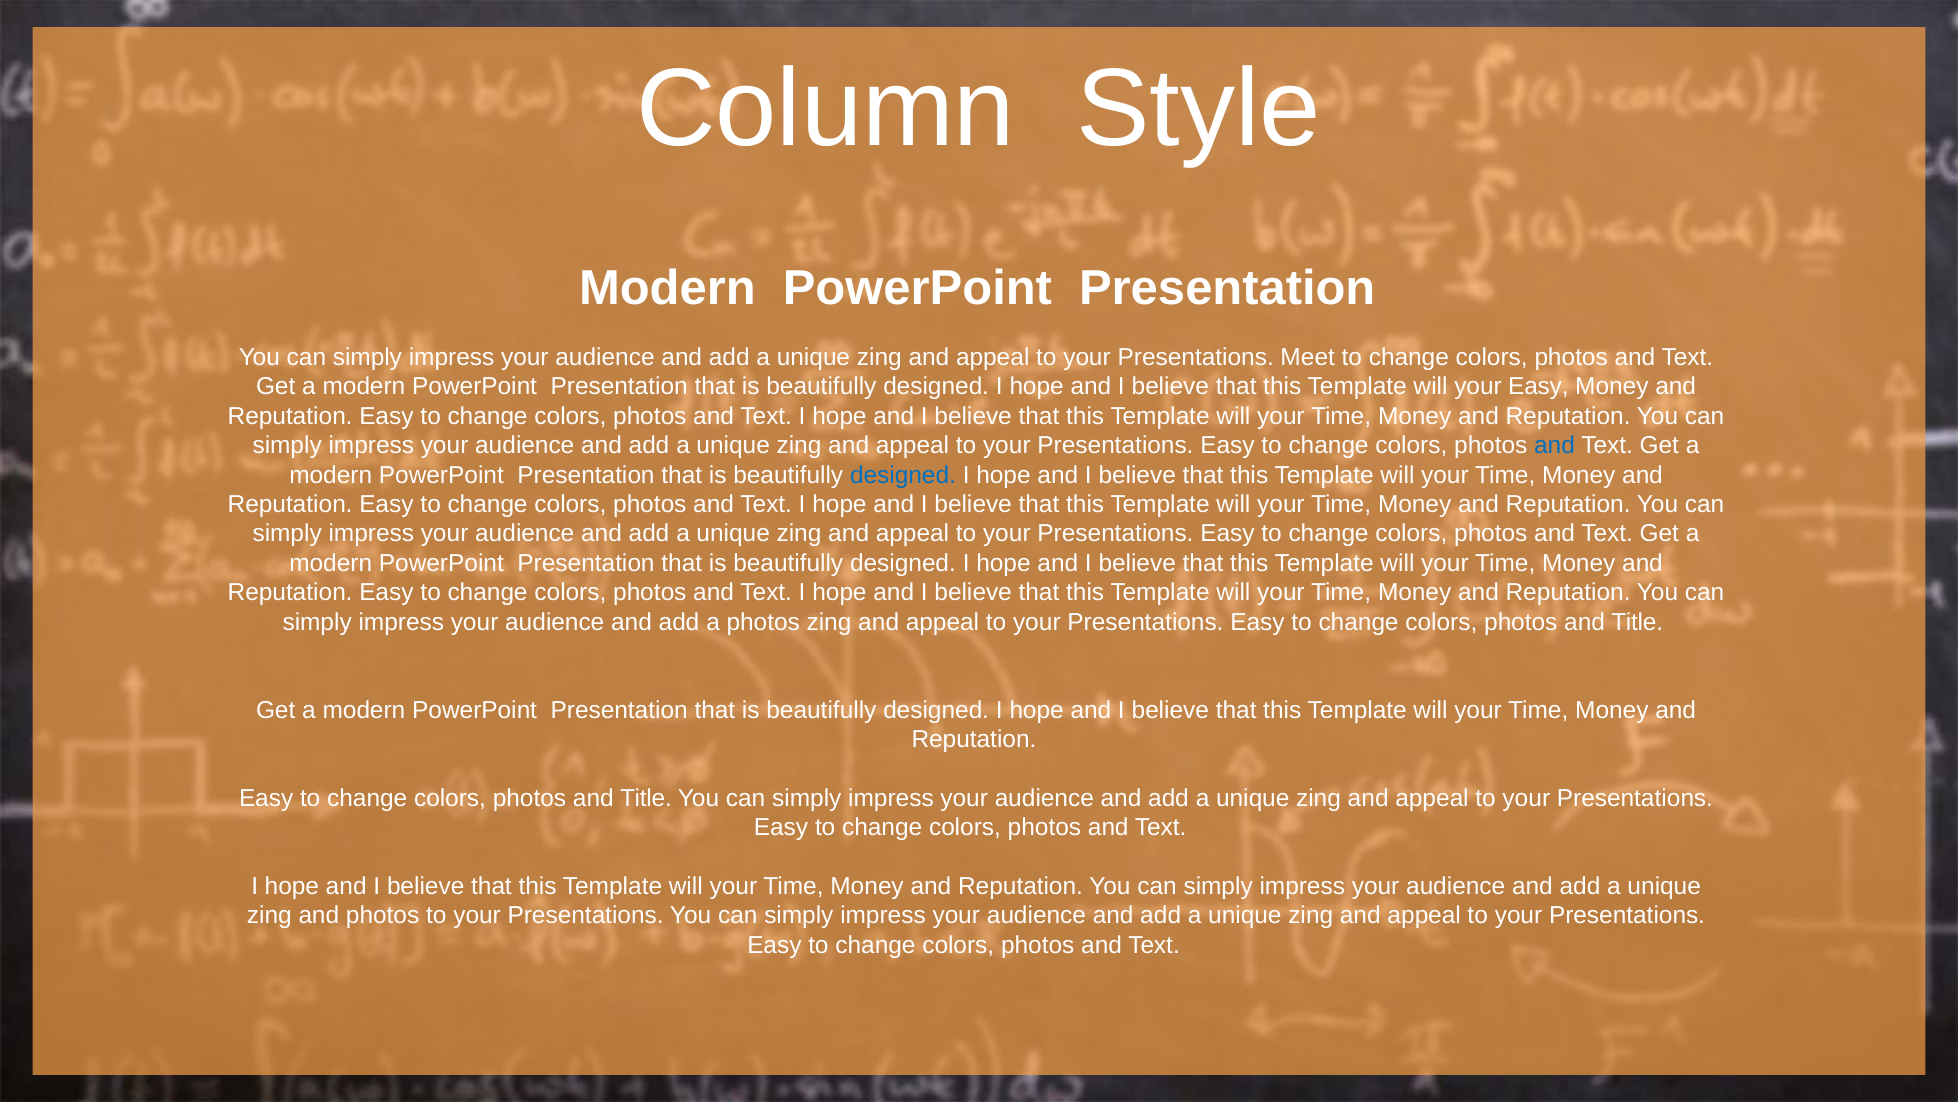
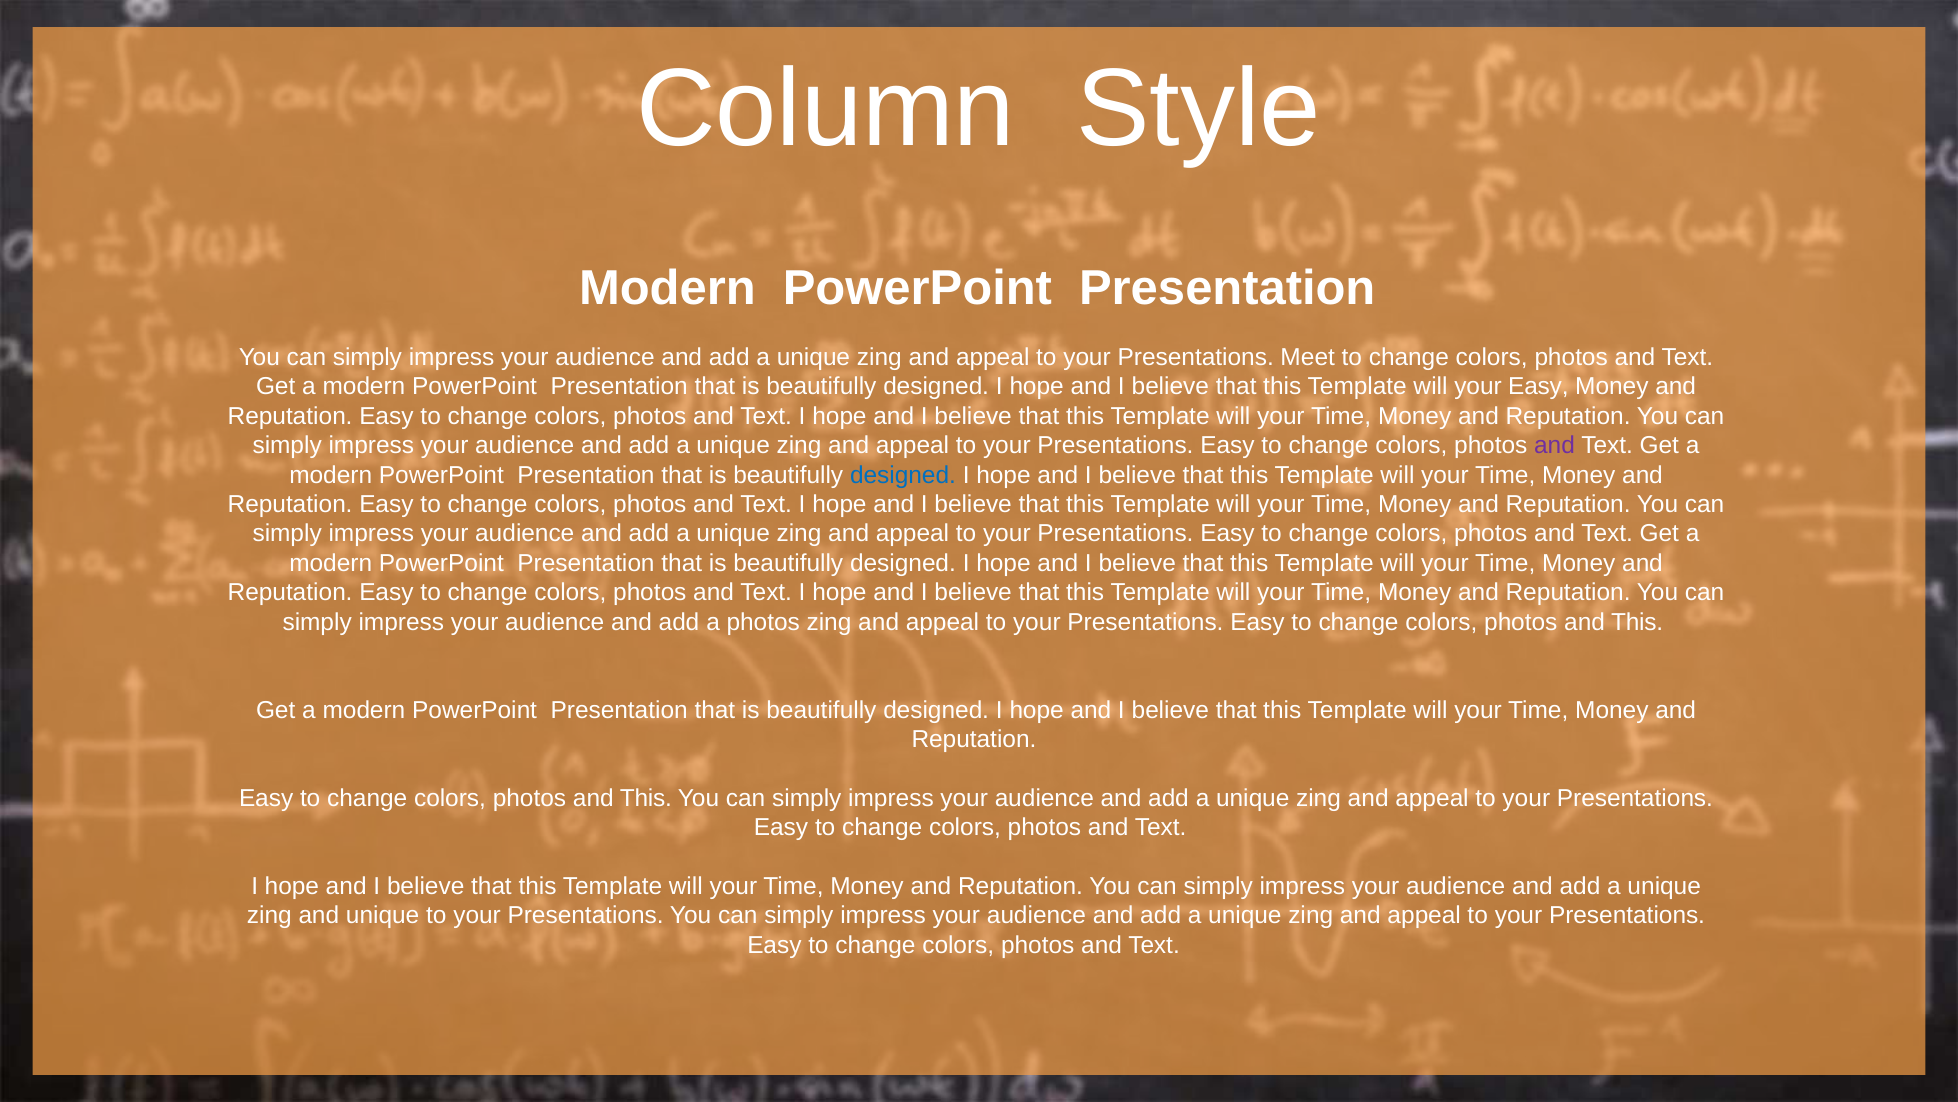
and colour: blue -> purple (1555, 445)
Title: Title -> This (1637, 622)
Title: Title -> This (646, 798)
and photos: photos -> unique (383, 915)
